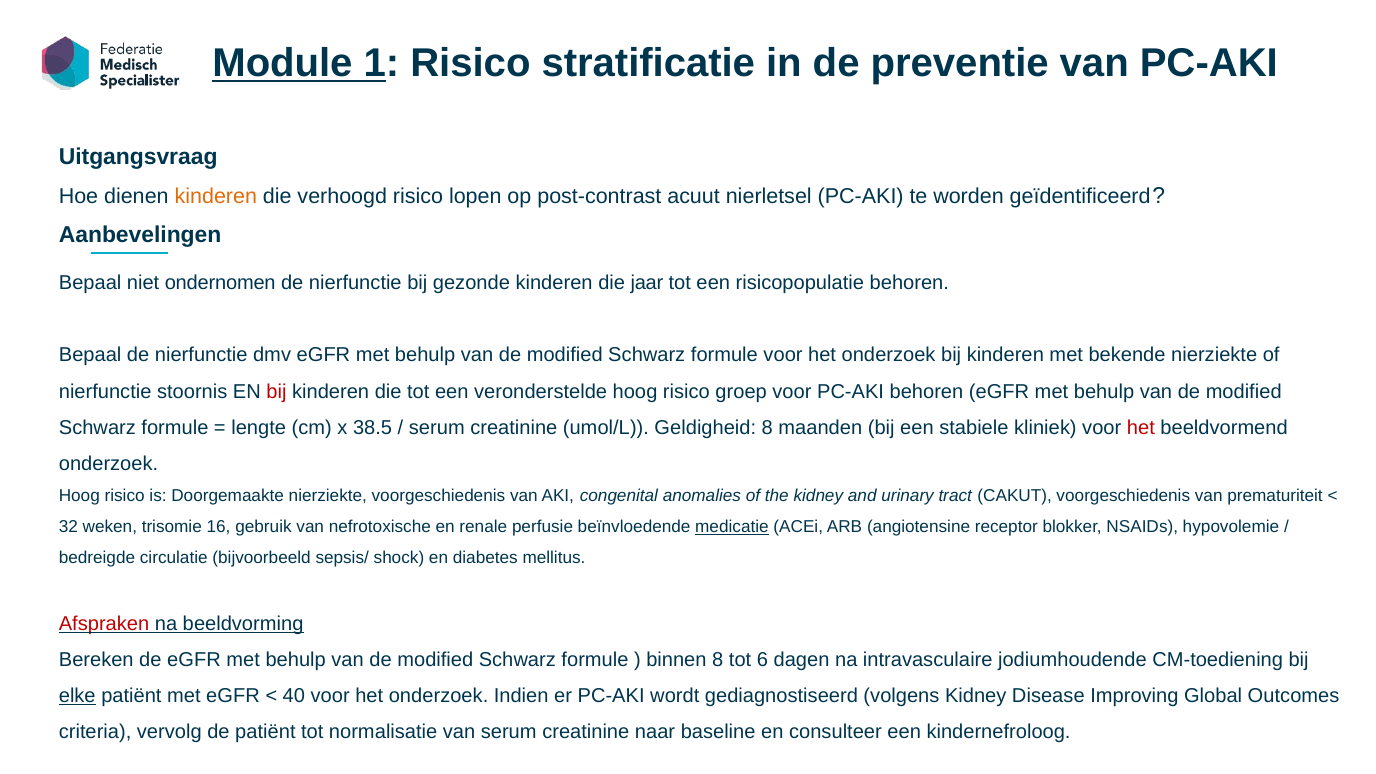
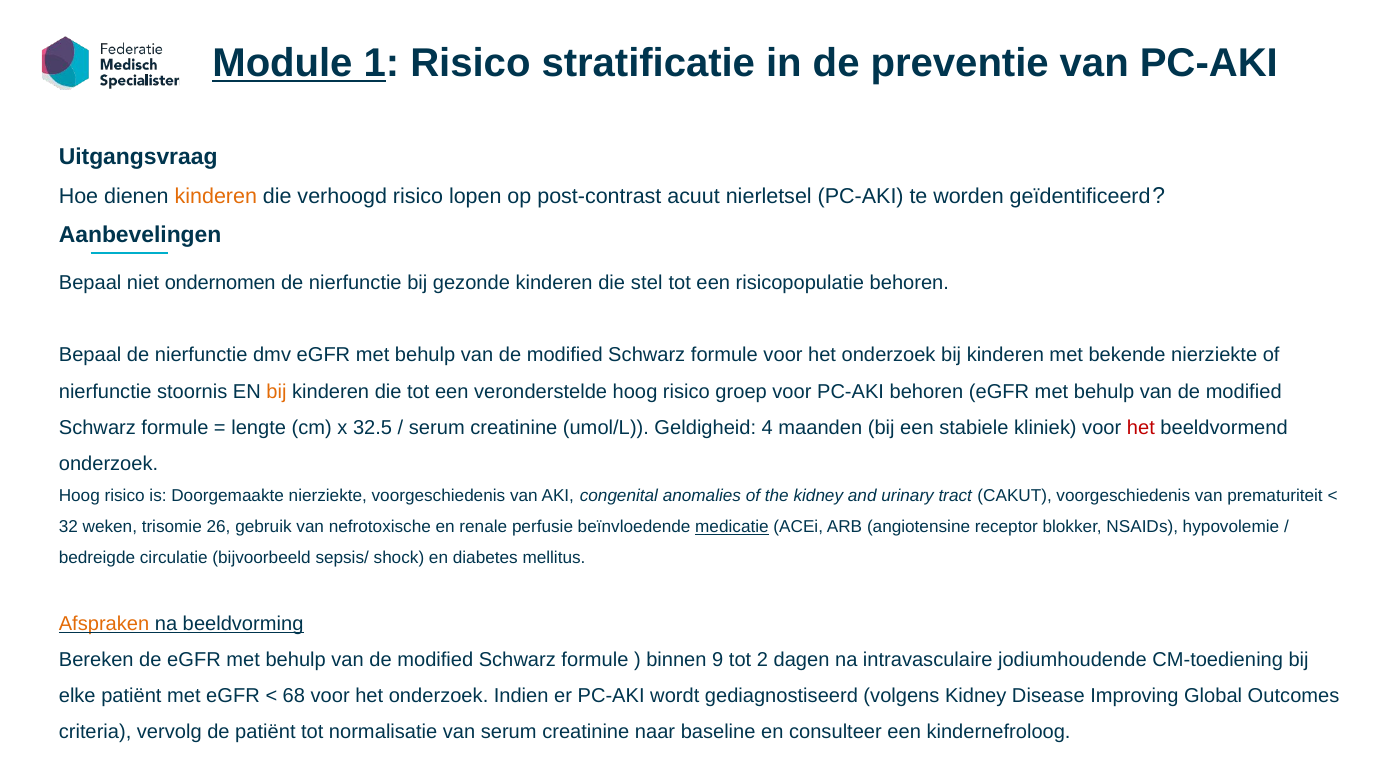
jaar: jaar -> stel (647, 283)
bij colour: red -> orange (276, 391)
38.5: 38.5 -> 32.5 (373, 428)
Geldigheid 8: 8 -> 4 (767, 428)
16: 16 -> 26 (219, 527)
Afspraken colour: red -> orange (104, 624)
binnen 8: 8 -> 9 (718, 660)
6: 6 -> 2 (762, 660)
elke underline: present -> none (77, 696)
40: 40 -> 68 (294, 696)
